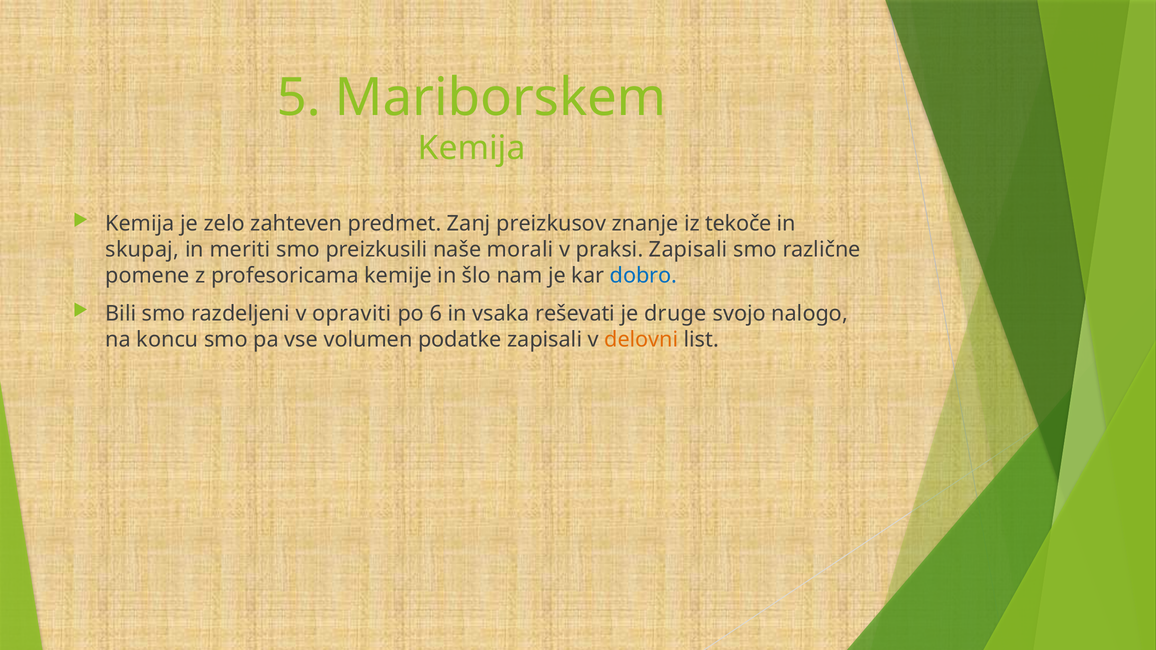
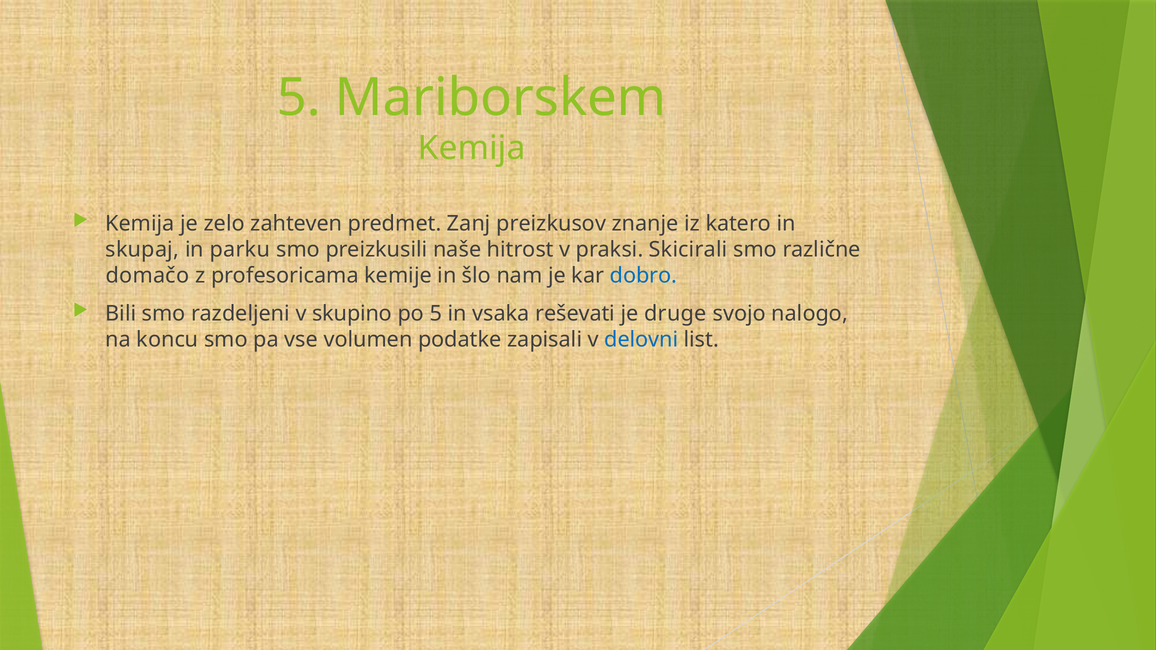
tekoče: tekoče -> katero (738, 224)
meriti: meriti -> parku (240, 250)
morali: morali -> hitrost (520, 250)
praksi Zapisali: Zapisali -> Skicirali (688, 250)
pomene: pomene -> domačo (147, 276)
opraviti: opraviti -> skupino (352, 314)
po 6: 6 -> 5 (436, 314)
delovni colour: orange -> blue (641, 340)
